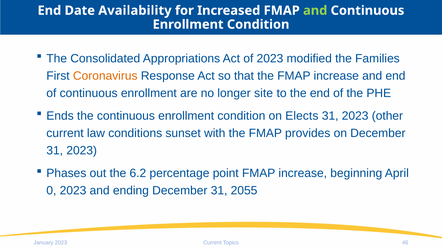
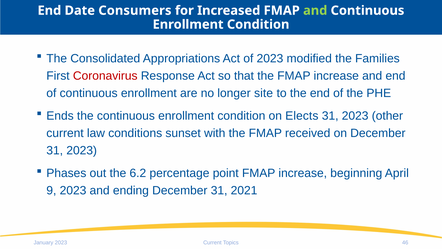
Availability: Availability -> Consumers (135, 11)
Coronavirus colour: orange -> red (105, 76)
provides: provides -> received (308, 133)
0: 0 -> 9 (51, 190)
2055: 2055 -> 2021 (244, 190)
